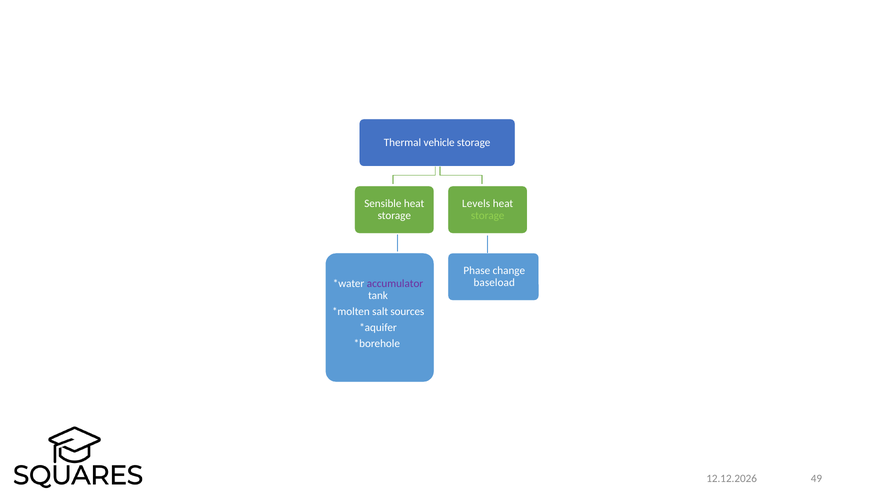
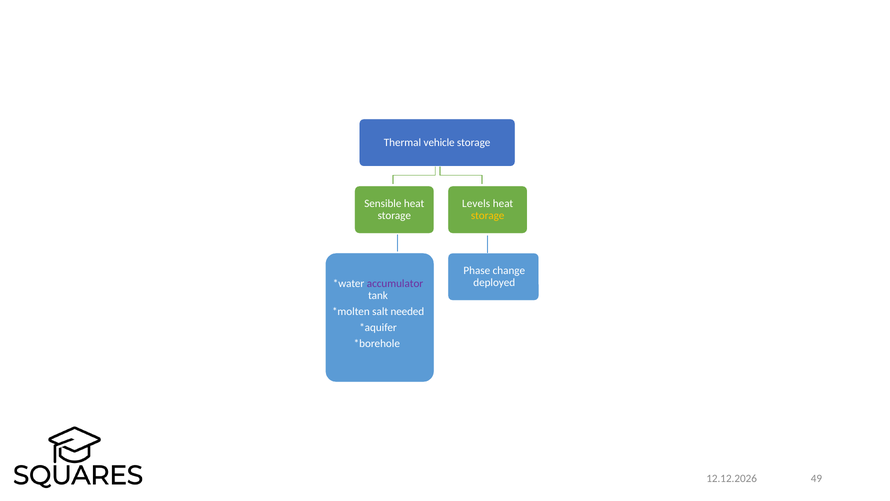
storage colour: light green -> yellow (488, 215)
baseload: baseload -> deployed (494, 282)
sources: sources -> needed (407, 311)
